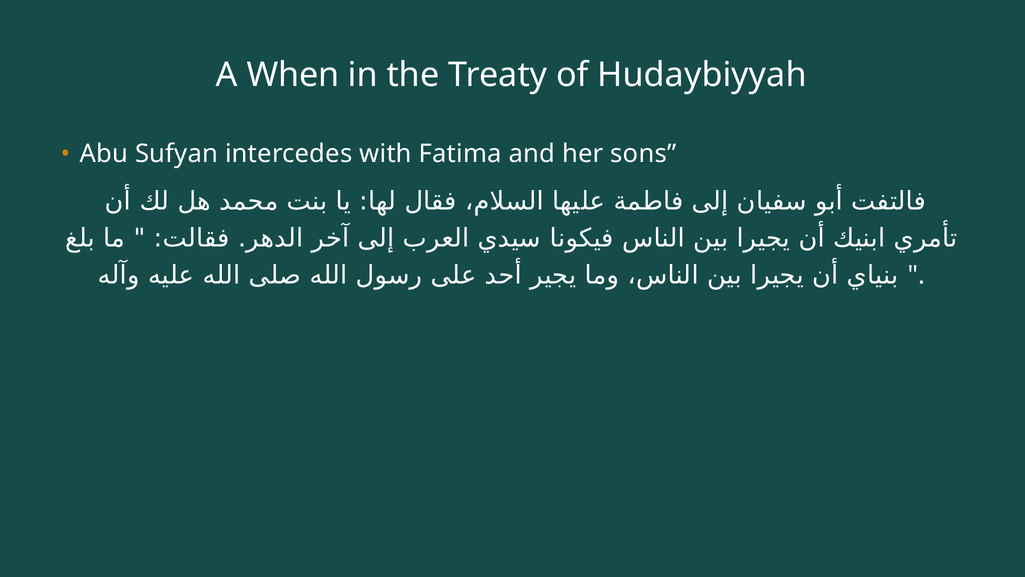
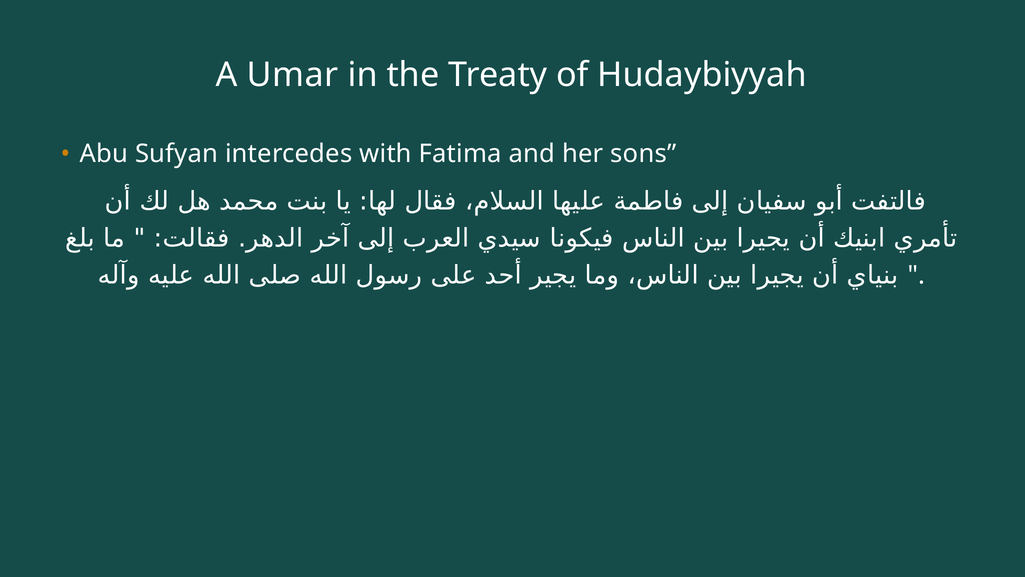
When: When -> Umar (293, 75)
